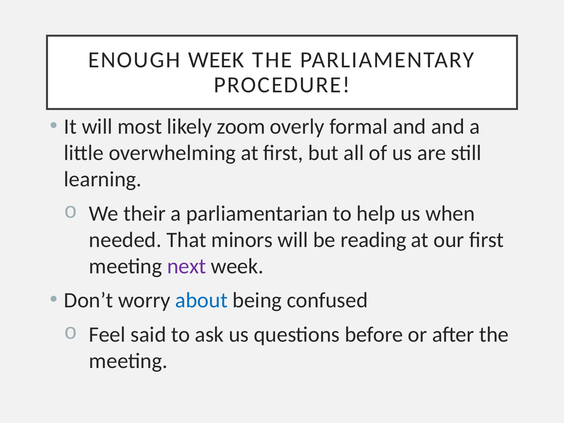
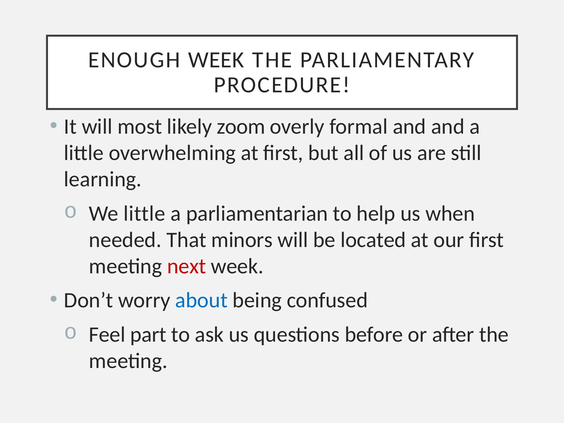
We their: their -> little (144, 213)
reading: reading -> located (373, 240)
next colour: purple -> red (187, 266)
said: said -> part (148, 334)
